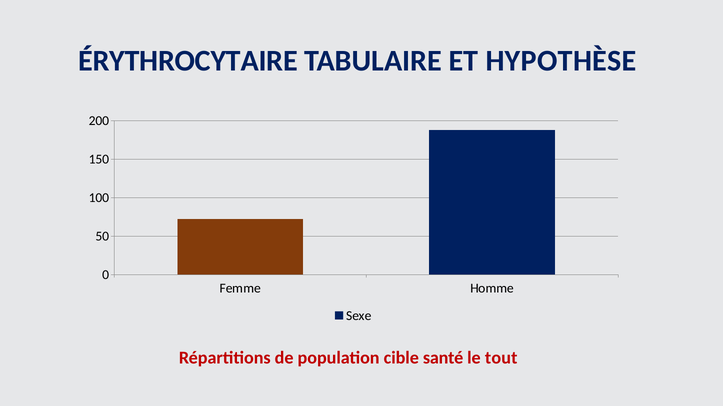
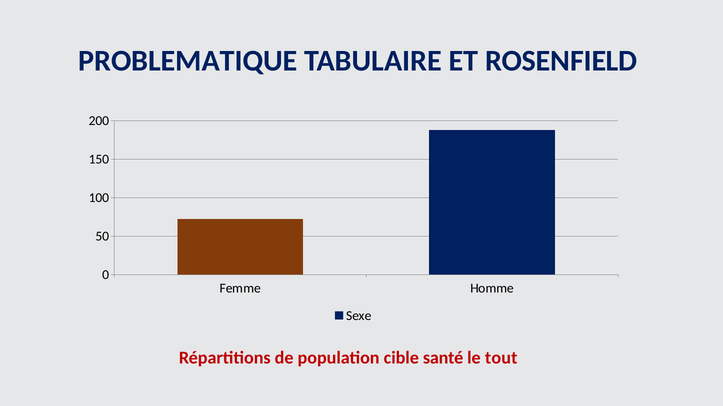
ÉRYTHROCYTAIRE: ÉRYTHROCYTAIRE -> PROBLEMATIQUE (188, 61)
HYPOTHÈSE: HYPOTHÈSE -> ROSENFIELD (561, 61)
